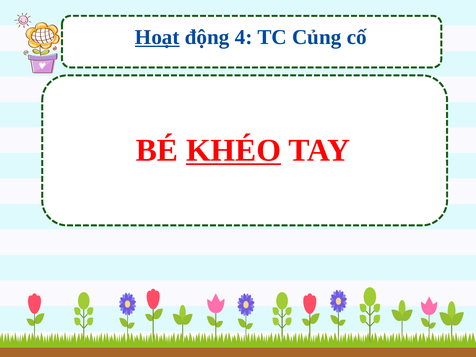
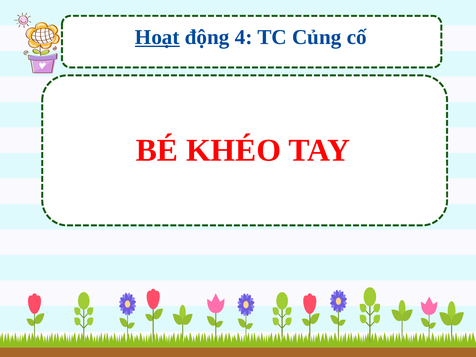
KHÉO underline: present -> none (234, 151)
